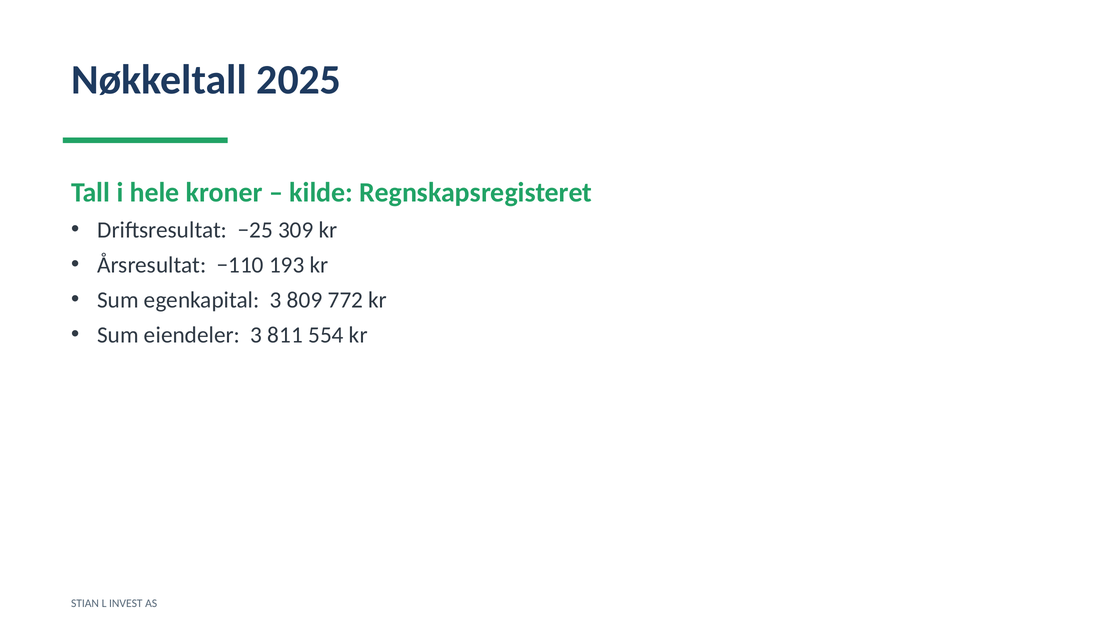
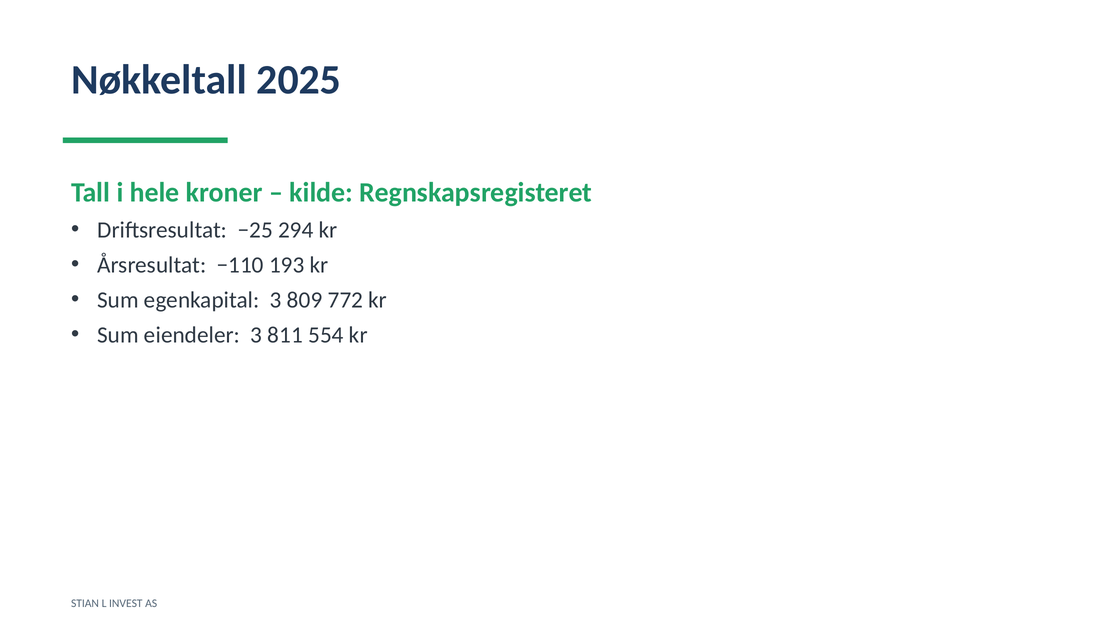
309: 309 -> 294 (296, 230)
